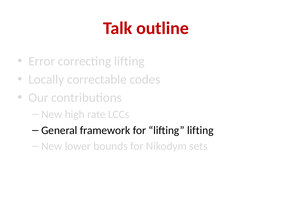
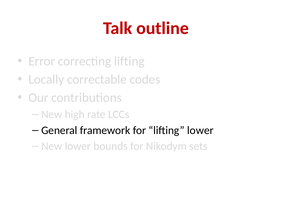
lifting lifting: lifting -> lower (200, 130)
